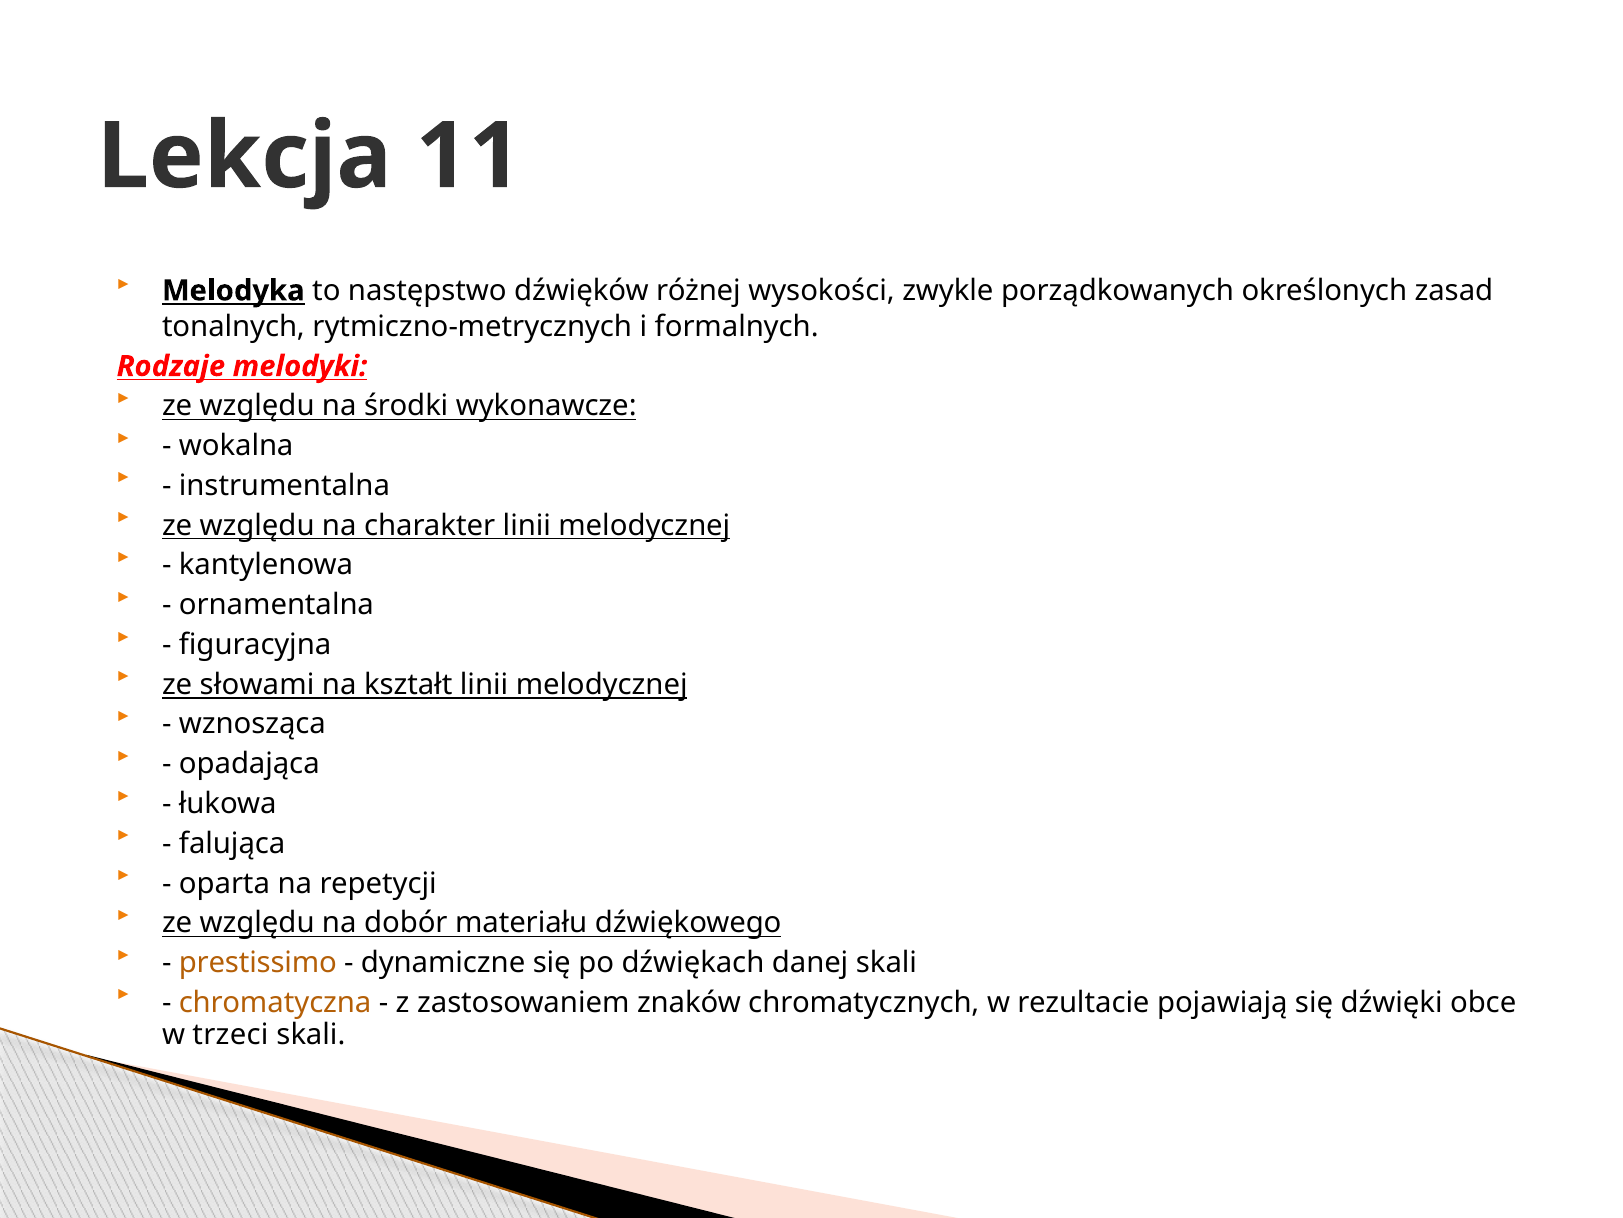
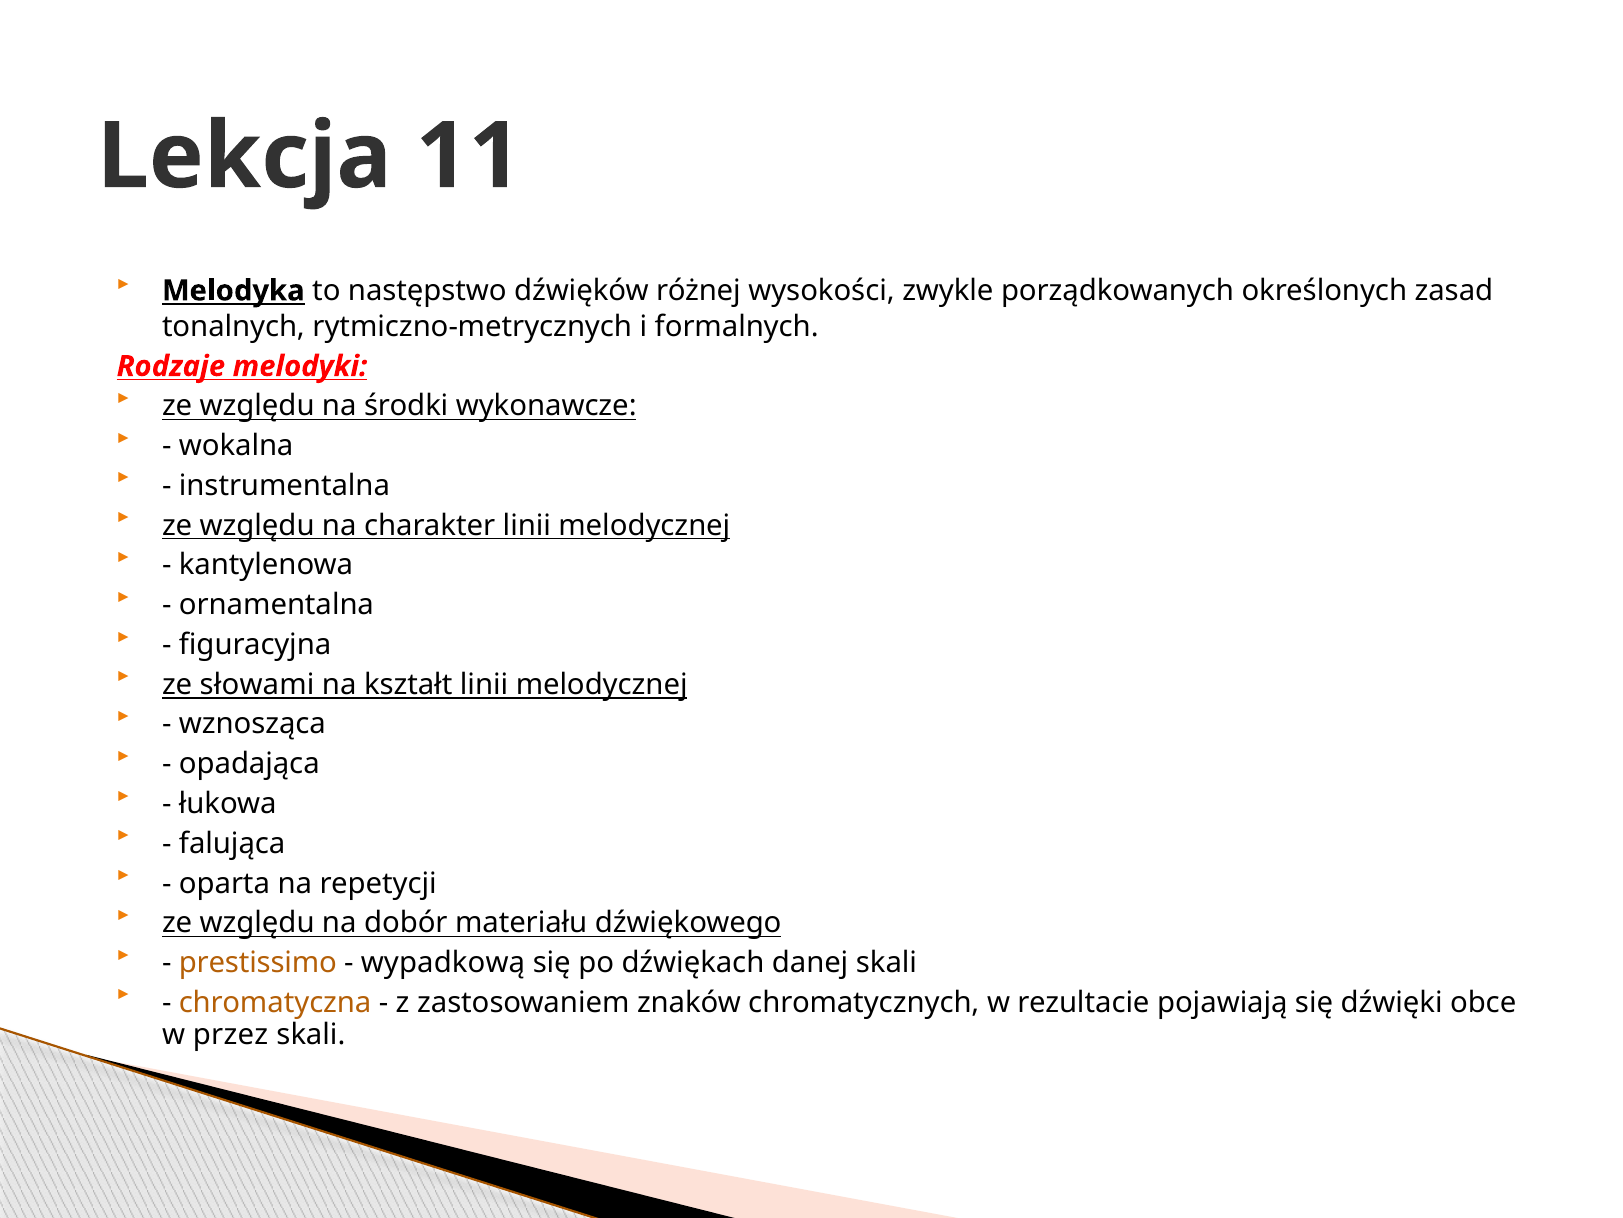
dynamiczne: dynamiczne -> wypadkową (443, 962)
trzeci: trzeci -> przez (230, 1034)
